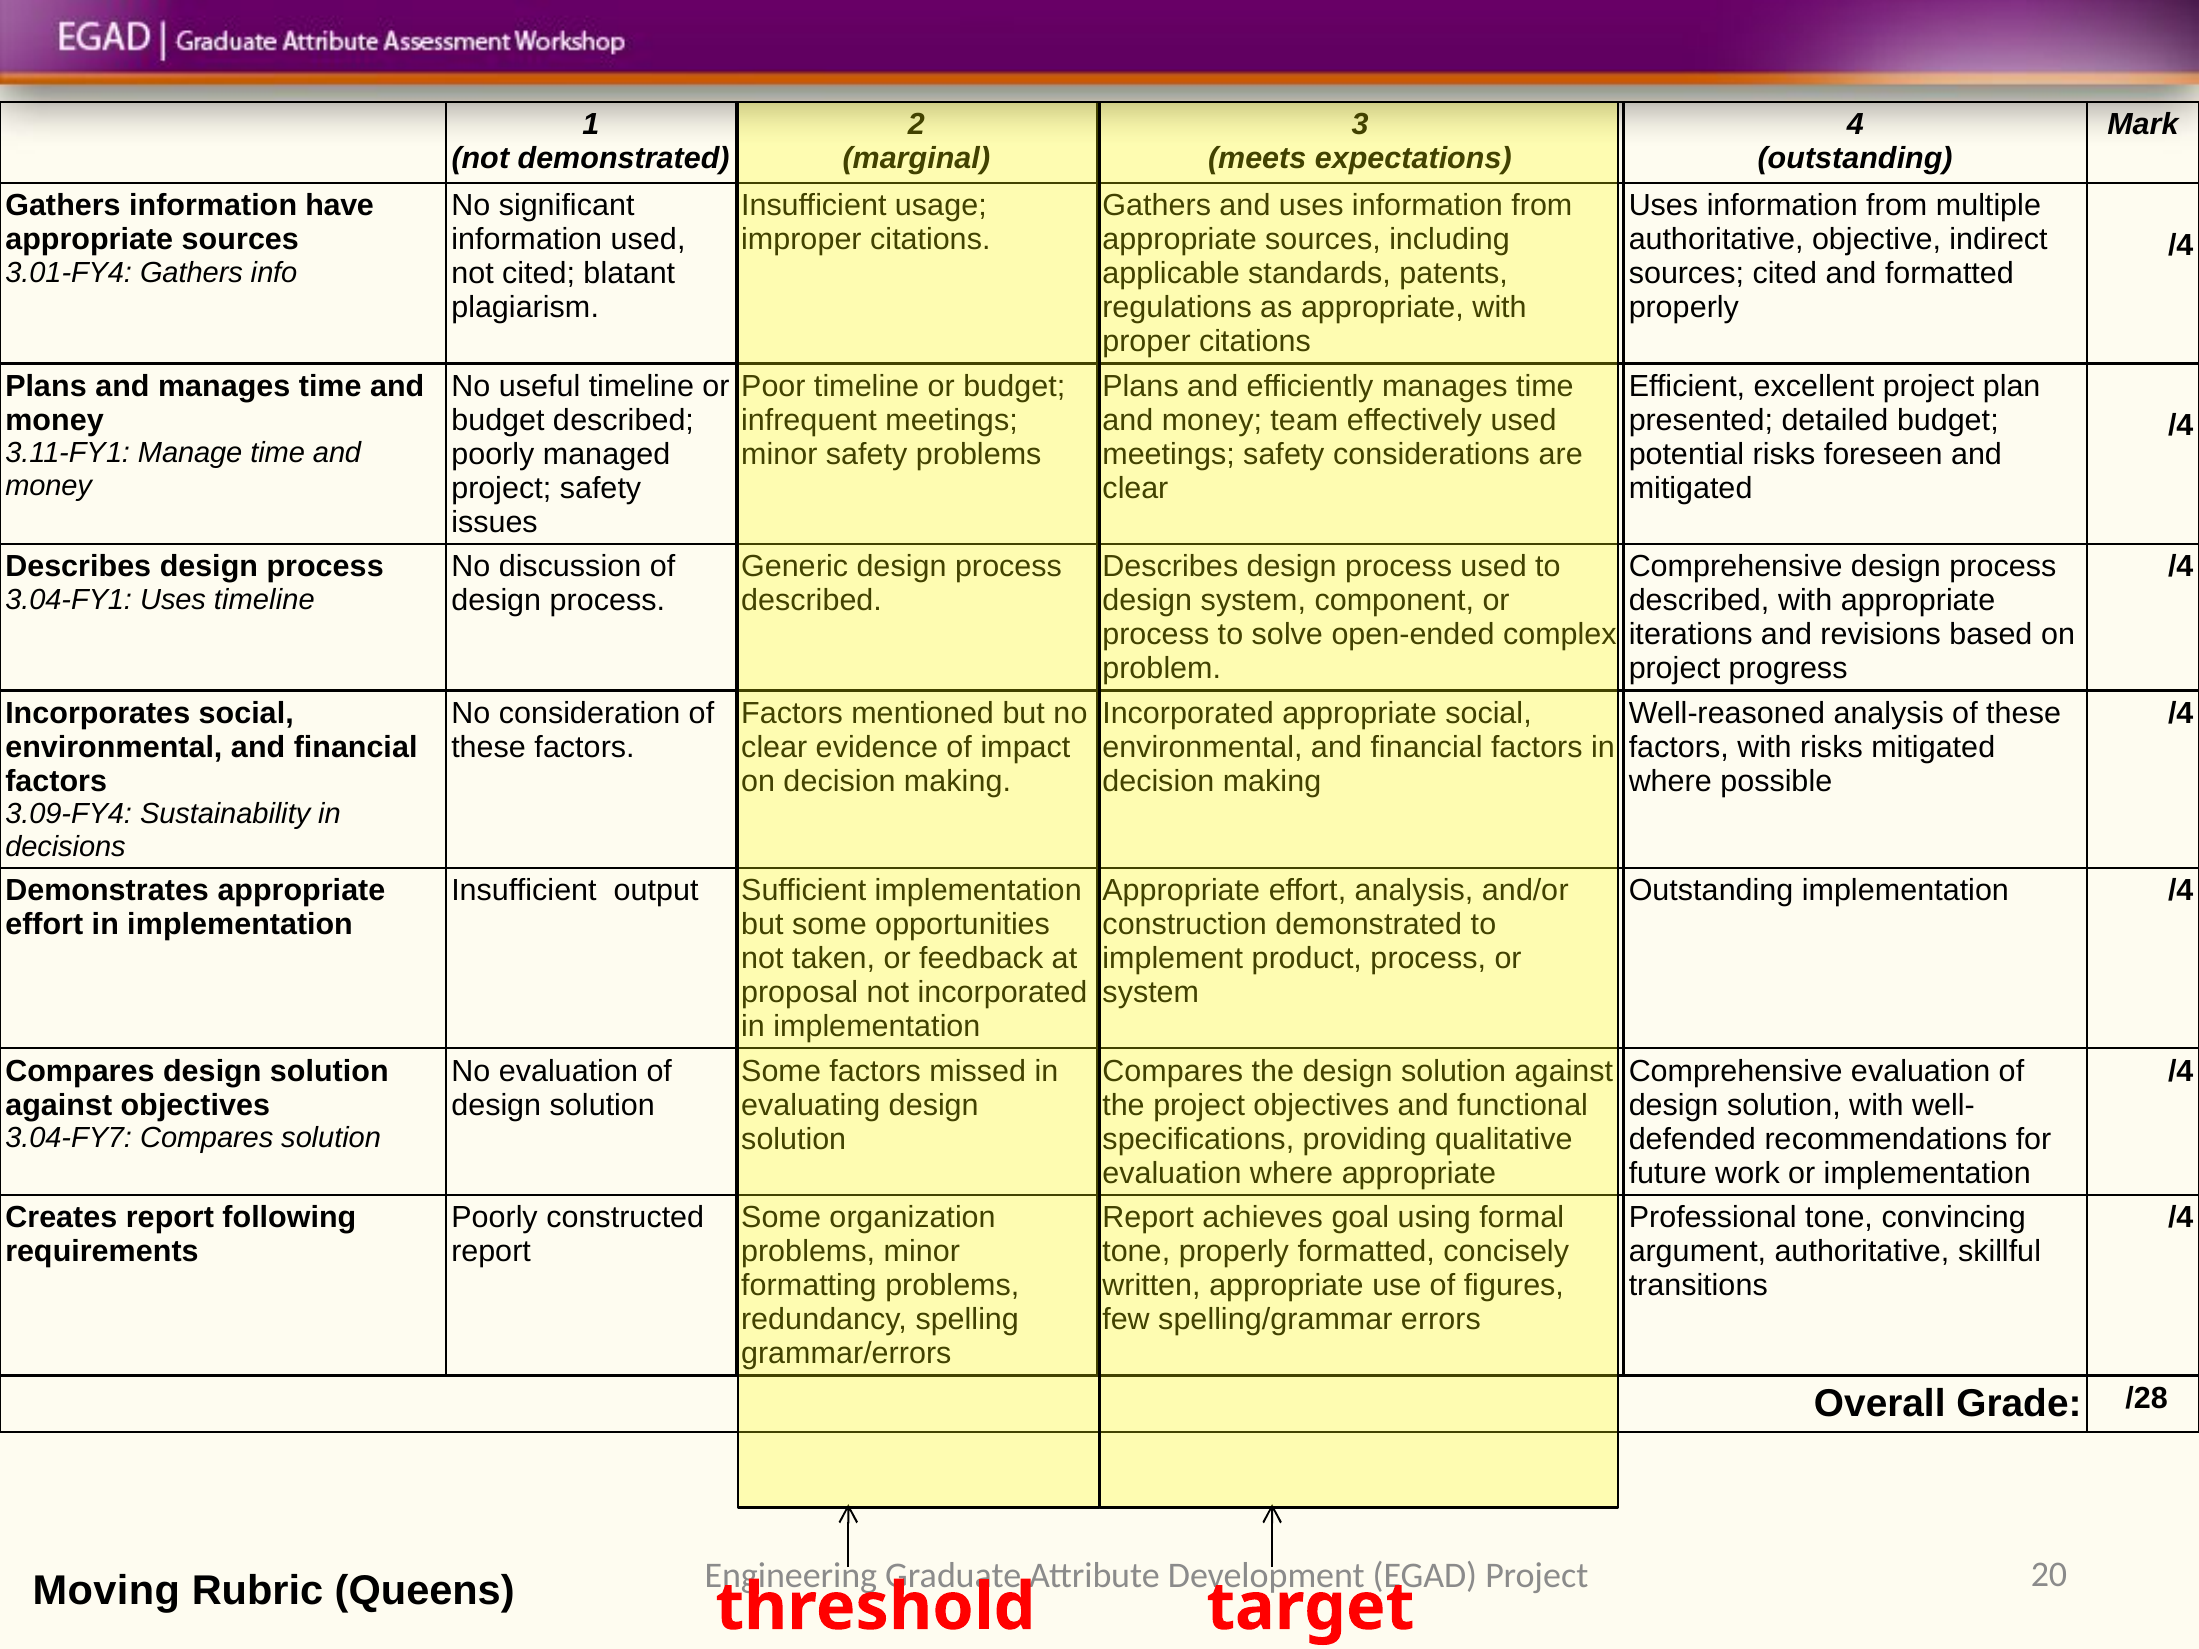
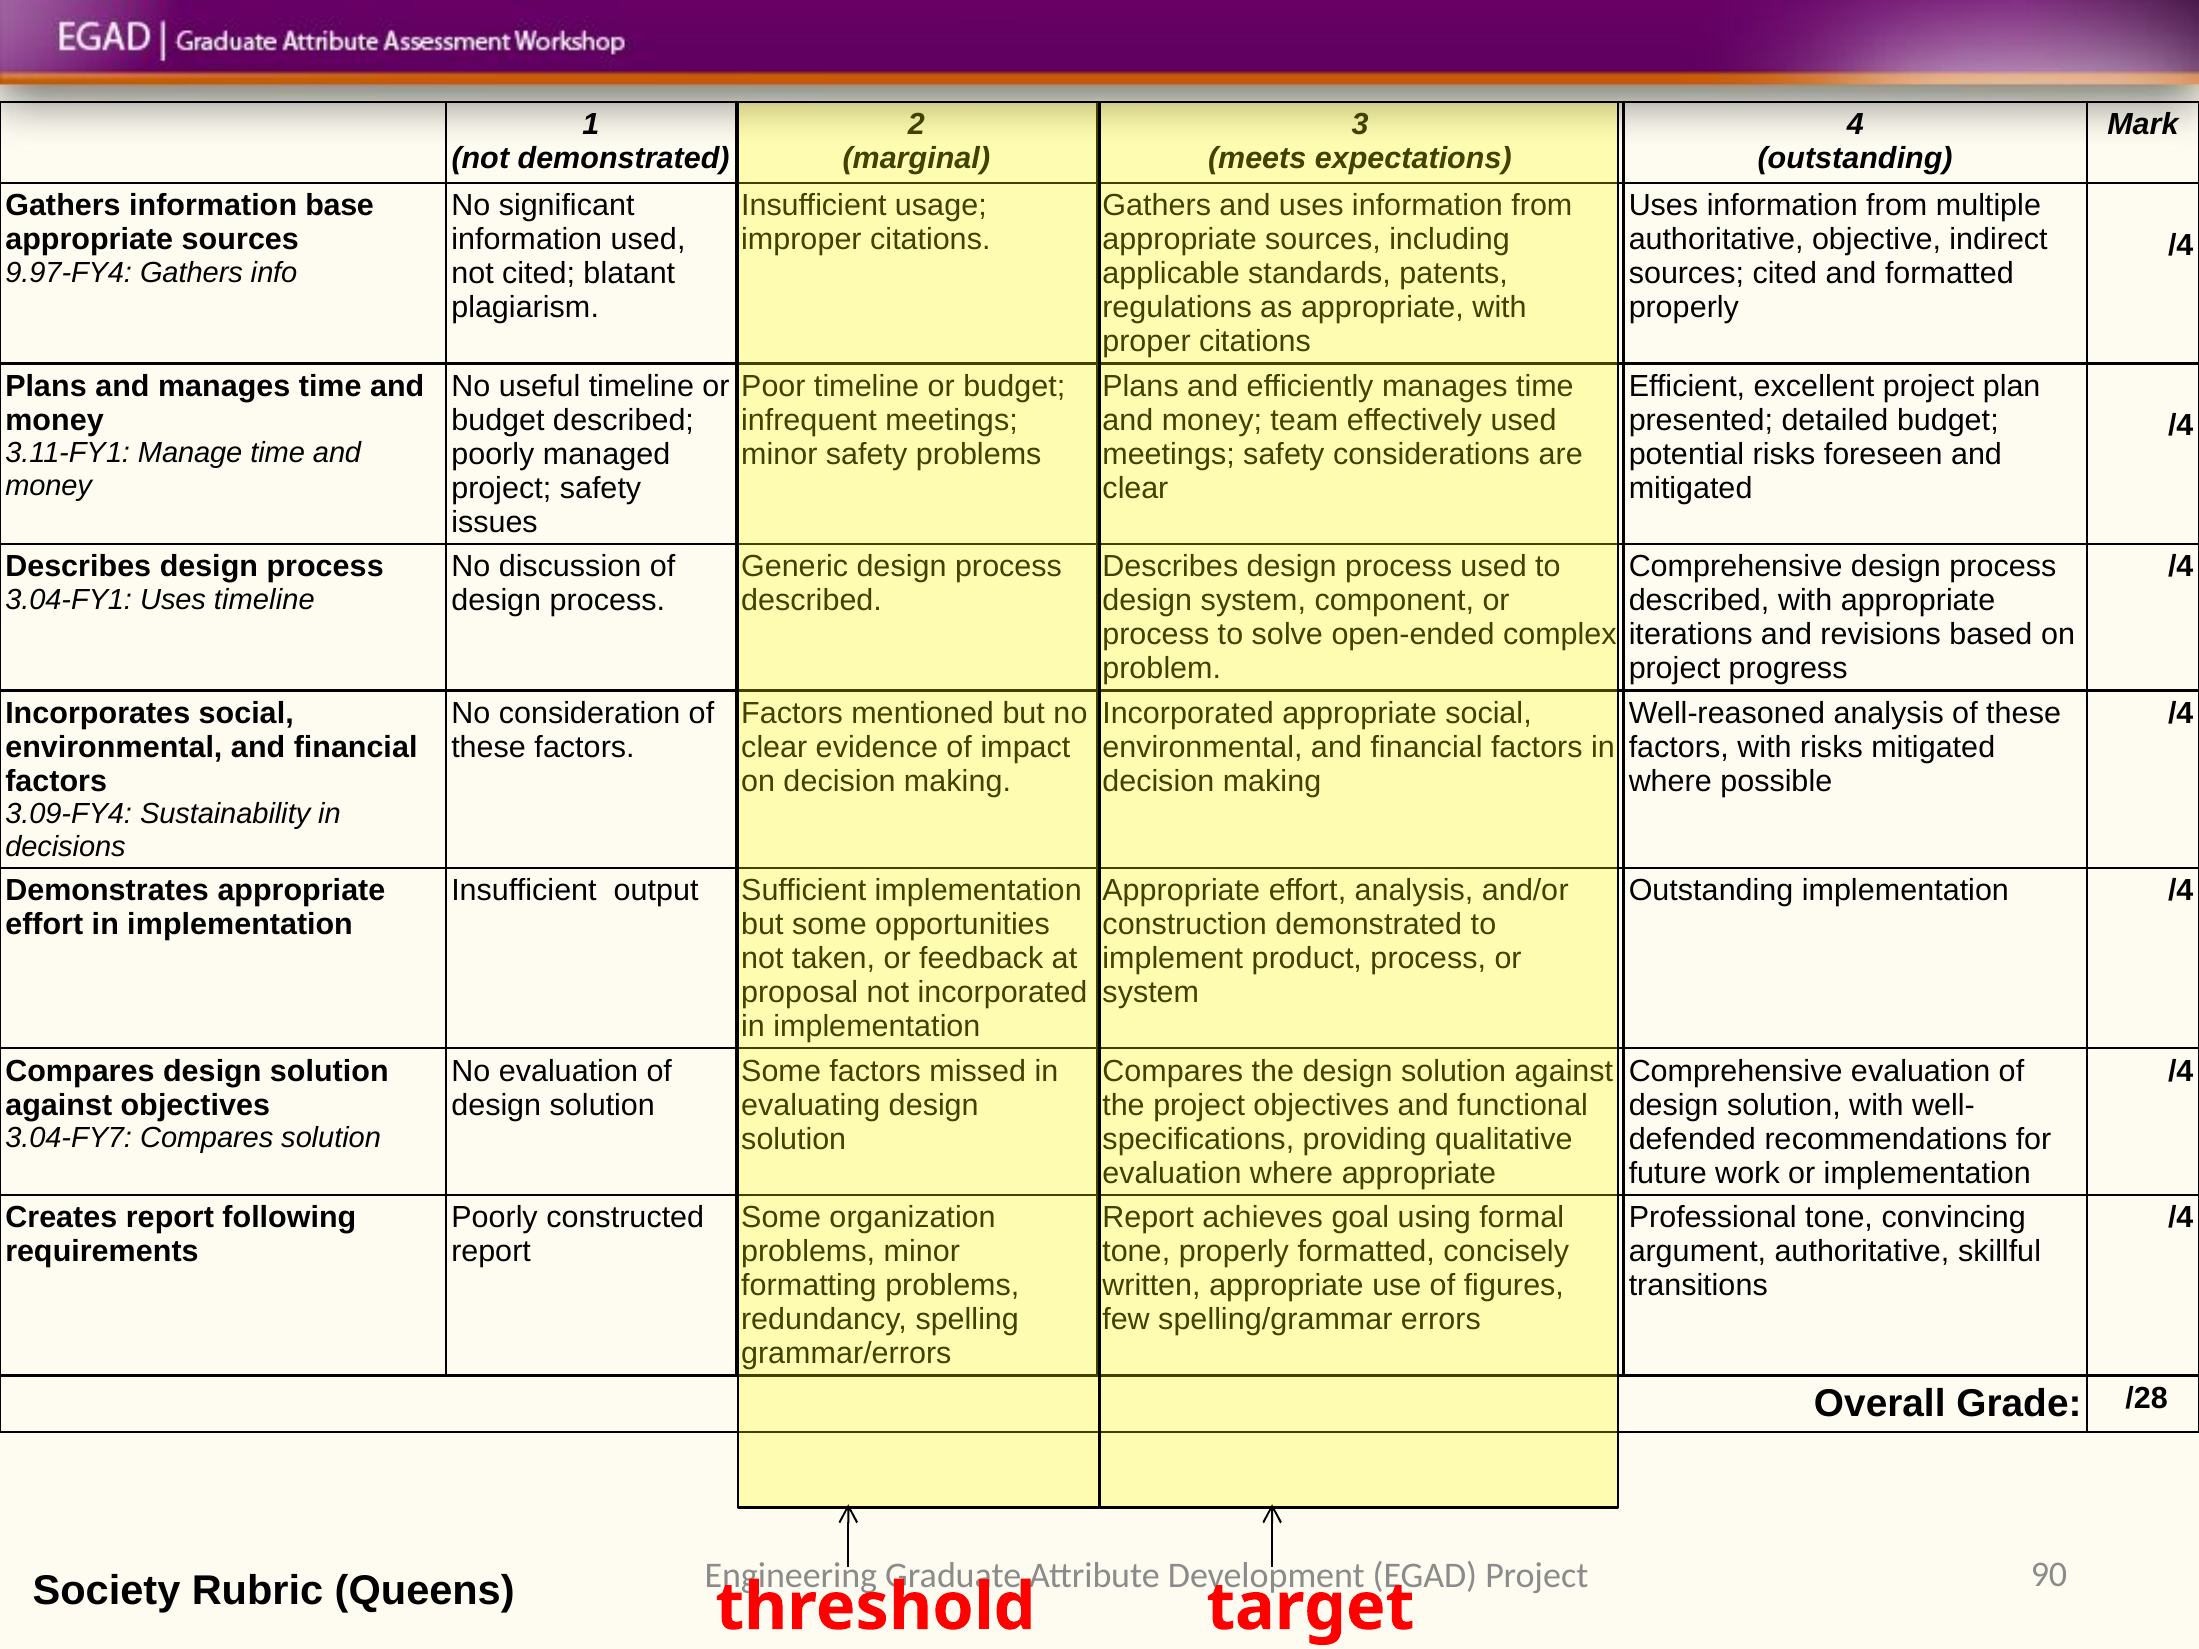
have: have -> base (340, 206)
3.01-FY4: 3.01-FY4 -> 9.97-FY4 (69, 273)
20: 20 -> 90 (2049, 1575)
Moving: Moving -> Society (107, 1591)
